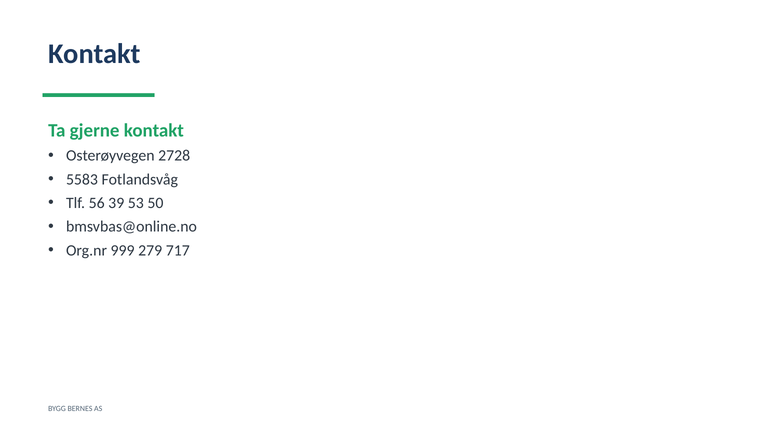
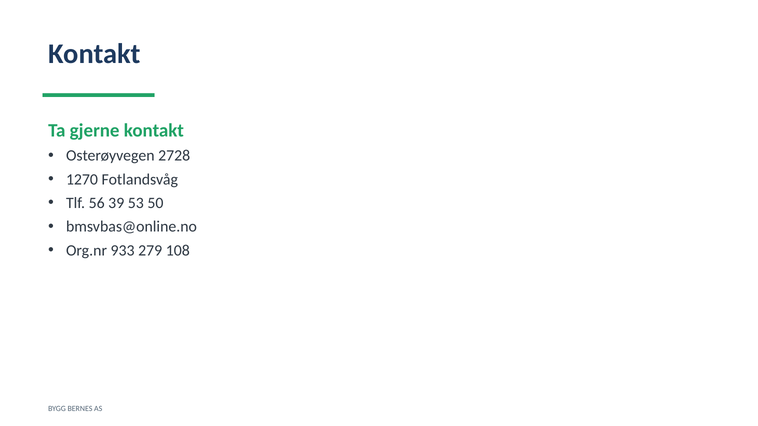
5583: 5583 -> 1270 (82, 180)
999: 999 -> 933 (123, 251)
717: 717 -> 108 (178, 251)
